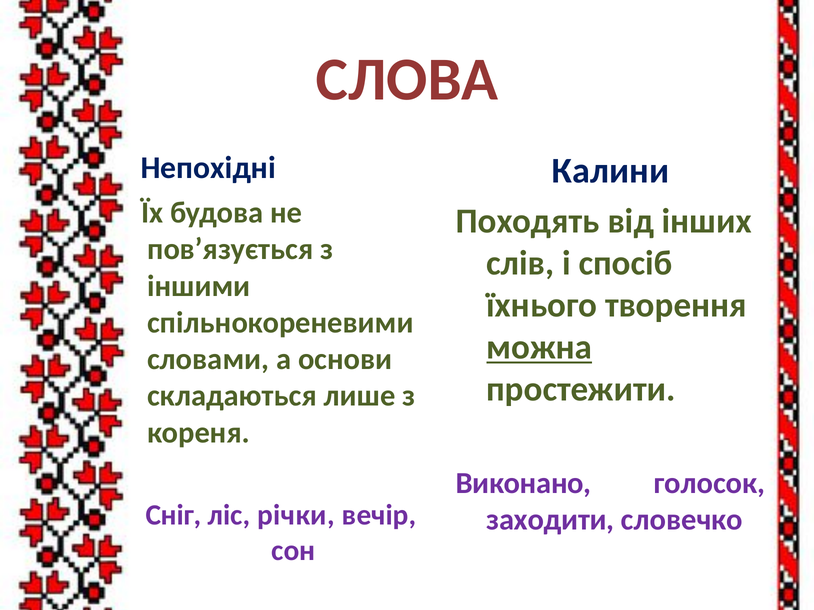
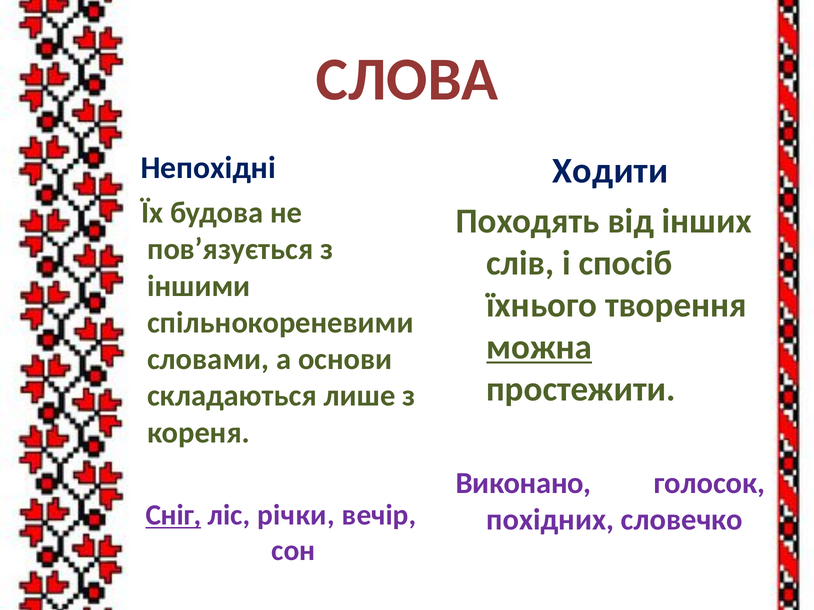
Калини: Калини -> Ходити (610, 171)
Сніг underline: none -> present (174, 516)
заходити: заходити -> похідних (550, 520)
